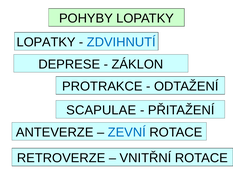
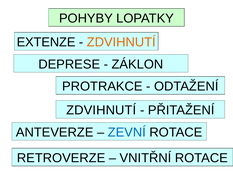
LOPATKY: LOPATKY -> EXTENZE (46, 42)
ZDVIHNUTÍ colour: blue -> orange (121, 42)
SCAPULAE: SCAPULAE -> ZDVIHNUTÍ (101, 110)
